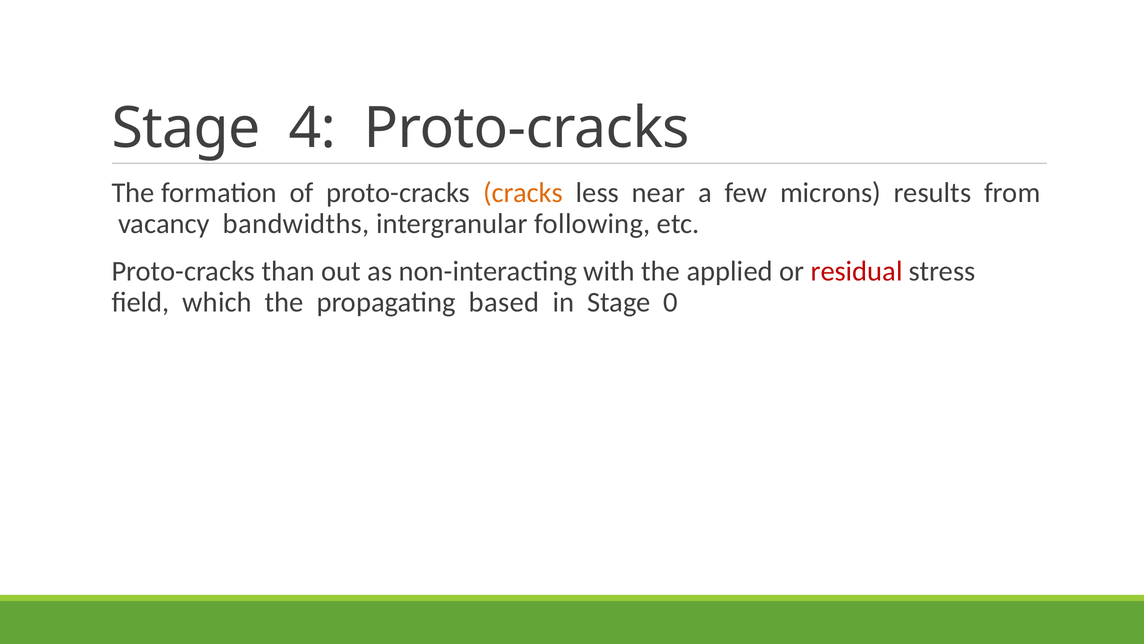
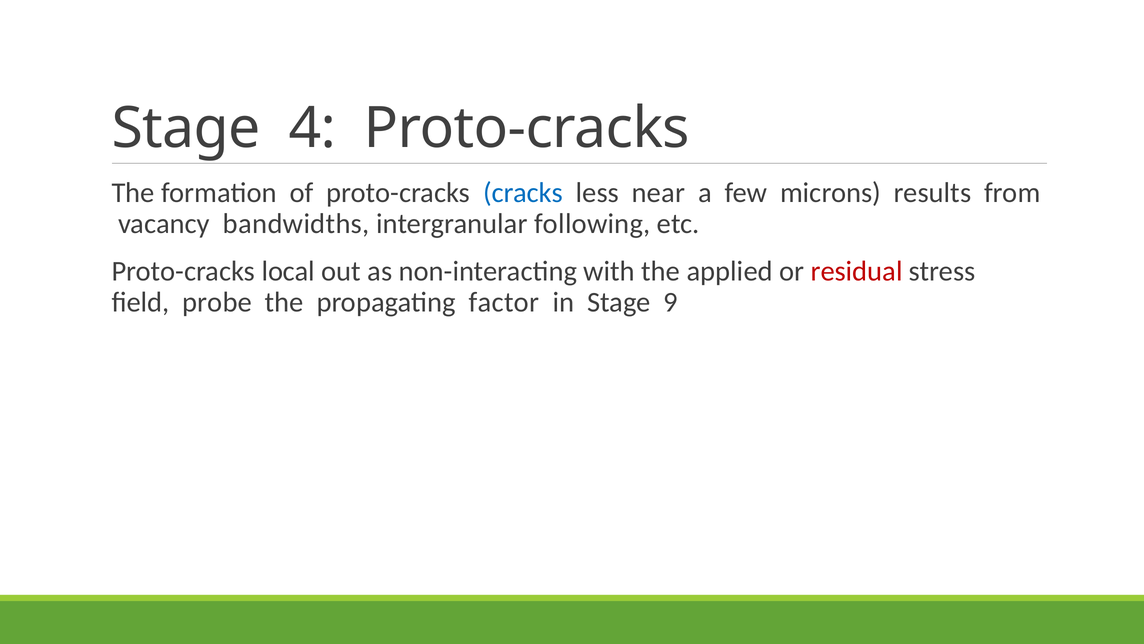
cracks colour: orange -> blue (523, 193)
than: than -> local (288, 271)
which: which -> probe (217, 302)
based: based -> factor (504, 302)
0: 0 -> 9 (671, 302)
